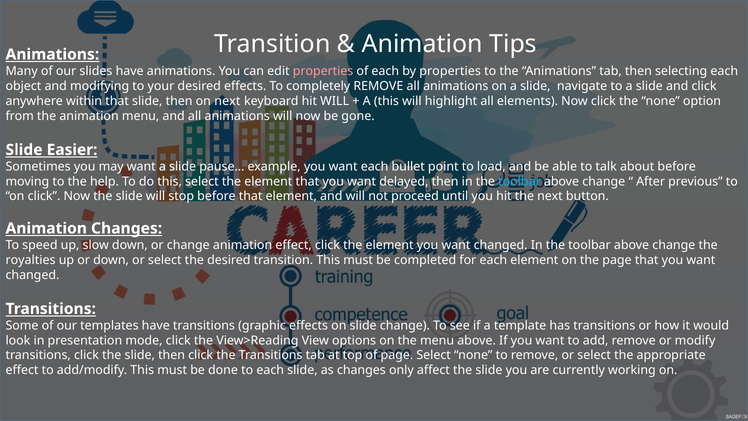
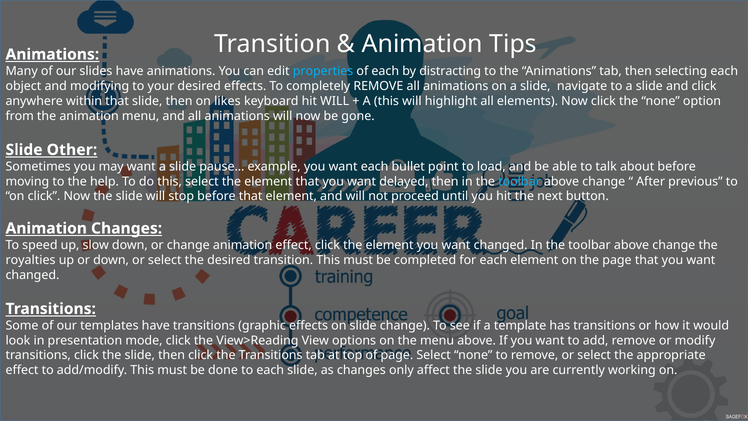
properties colour: pink -> light blue (323, 71)
by properties: properties -> distracting (450, 71)
on next: next -> likes (227, 101)
Easier: Easier -> Other (72, 150)
